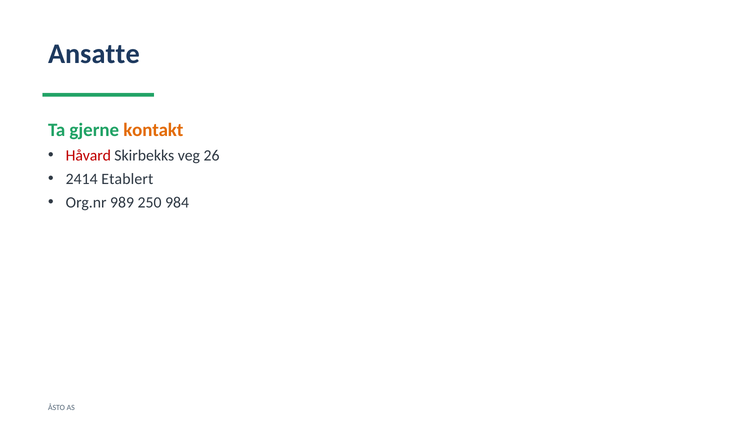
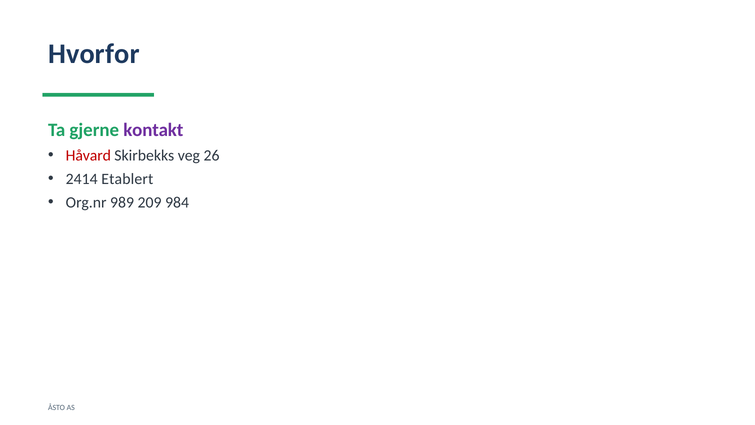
Ansatte: Ansatte -> Hvorfor (94, 54)
kontakt colour: orange -> purple (153, 130)
250: 250 -> 209 (150, 202)
